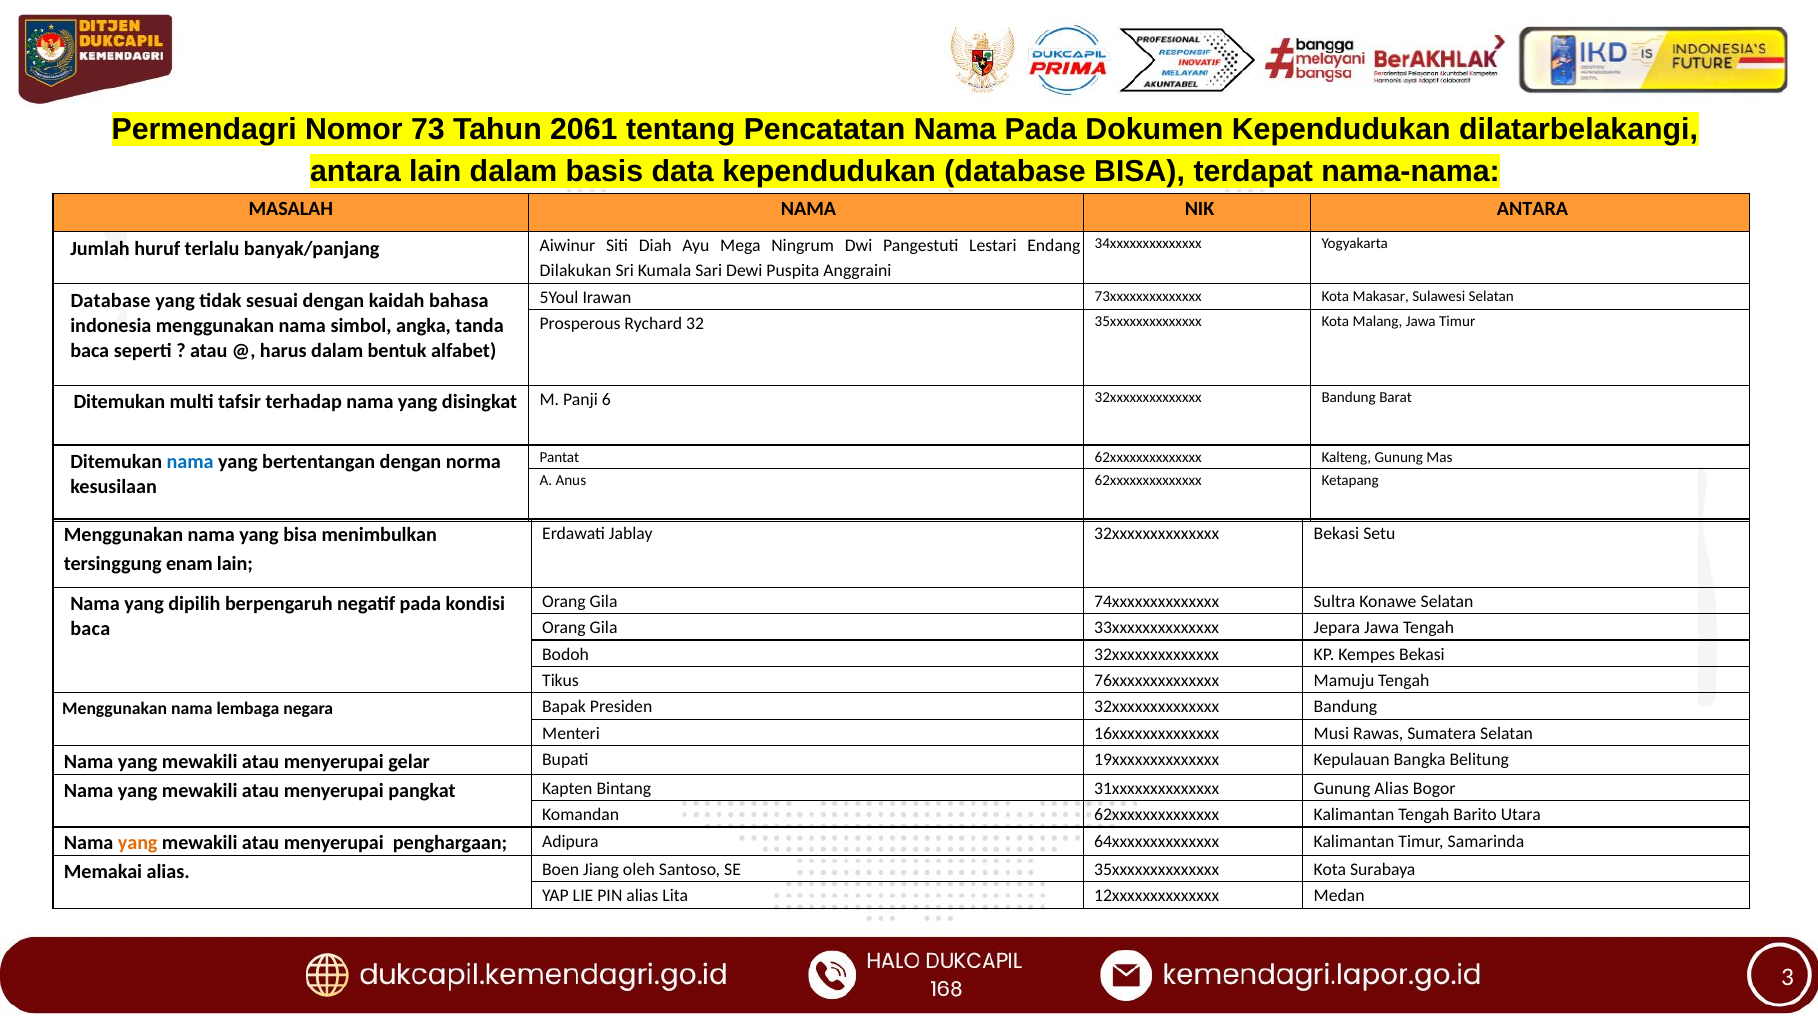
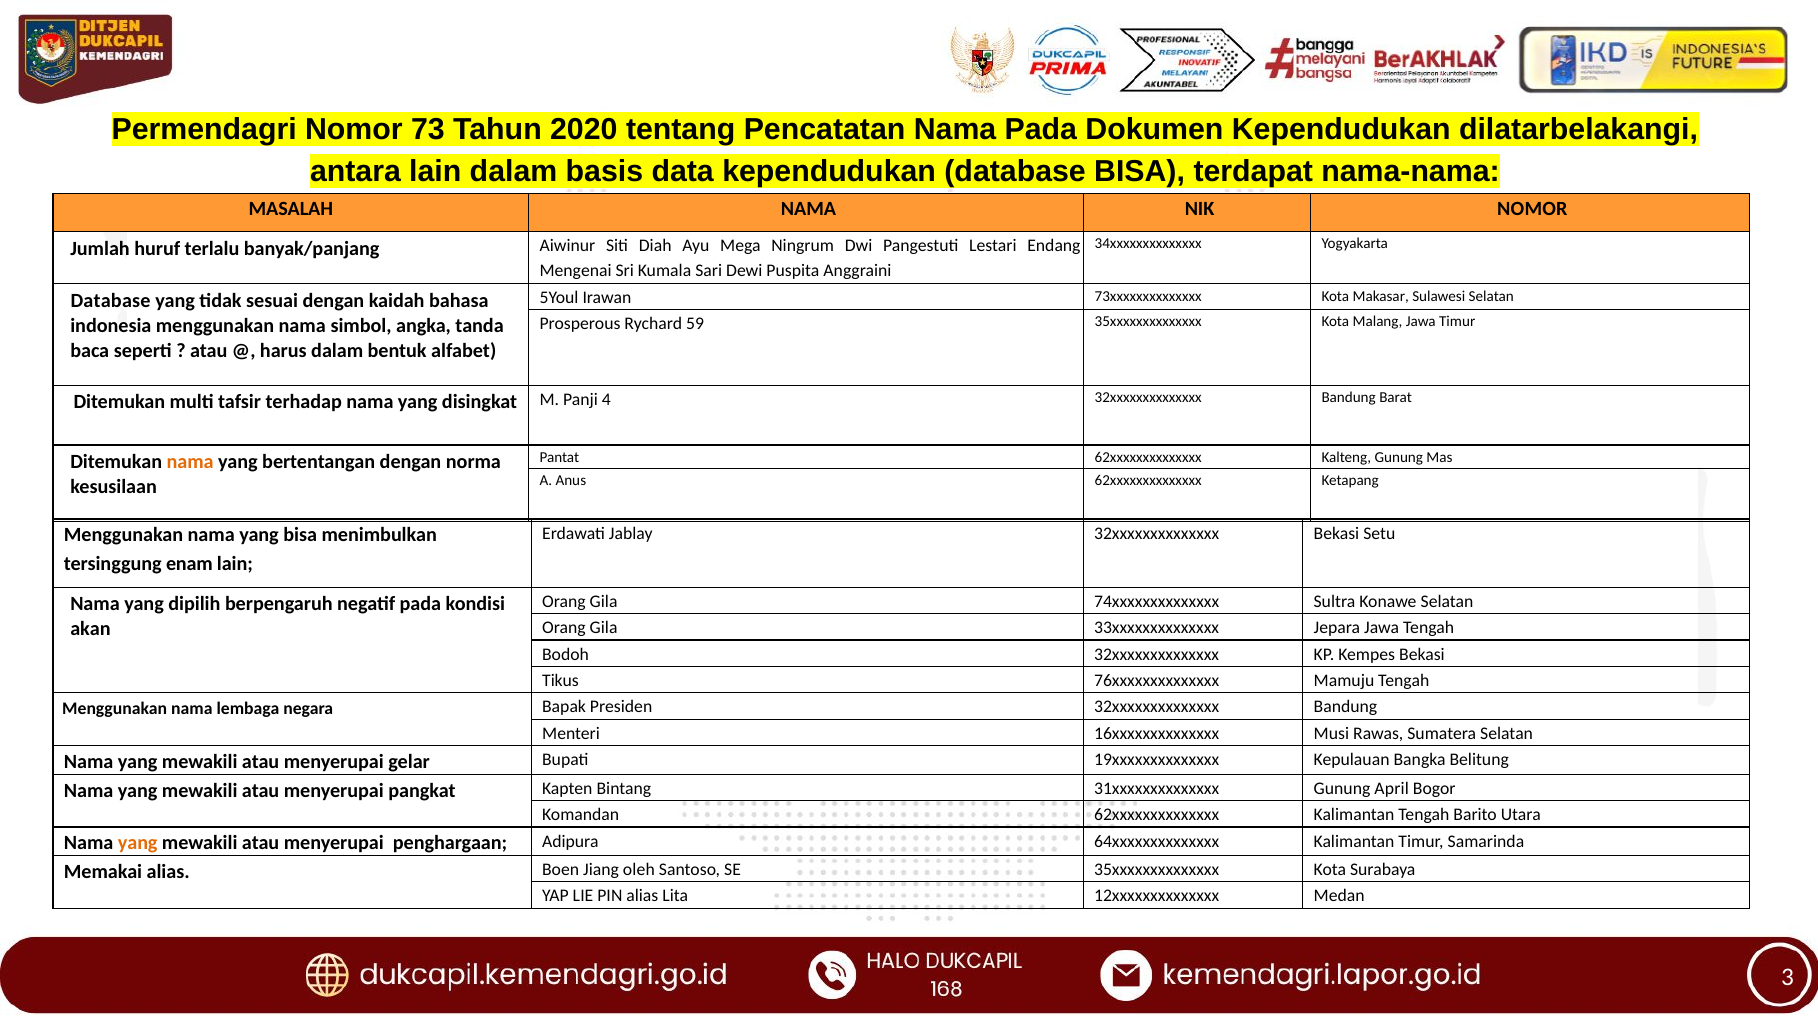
2061: 2061 -> 2020 (584, 130)
NIK ANTARA: ANTARA -> NOMOR (1532, 209)
Dilakukan: Dilakukan -> Mengenai (576, 271)
32: 32 -> 59 (695, 324)
6: 6 -> 4 (606, 400)
nama colour: blue -> orange (190, 462)
baca: baca -> akan (90, 629)
Gunung Alias: Alias -> April (1392, 789)
